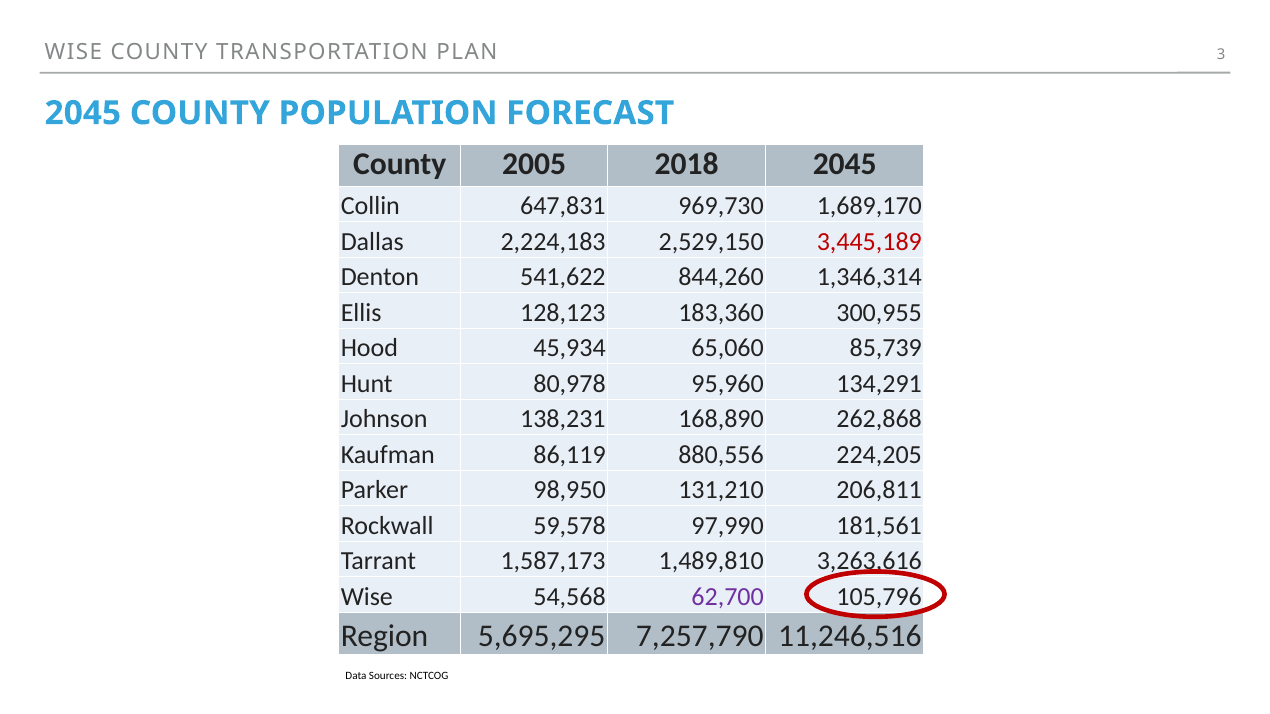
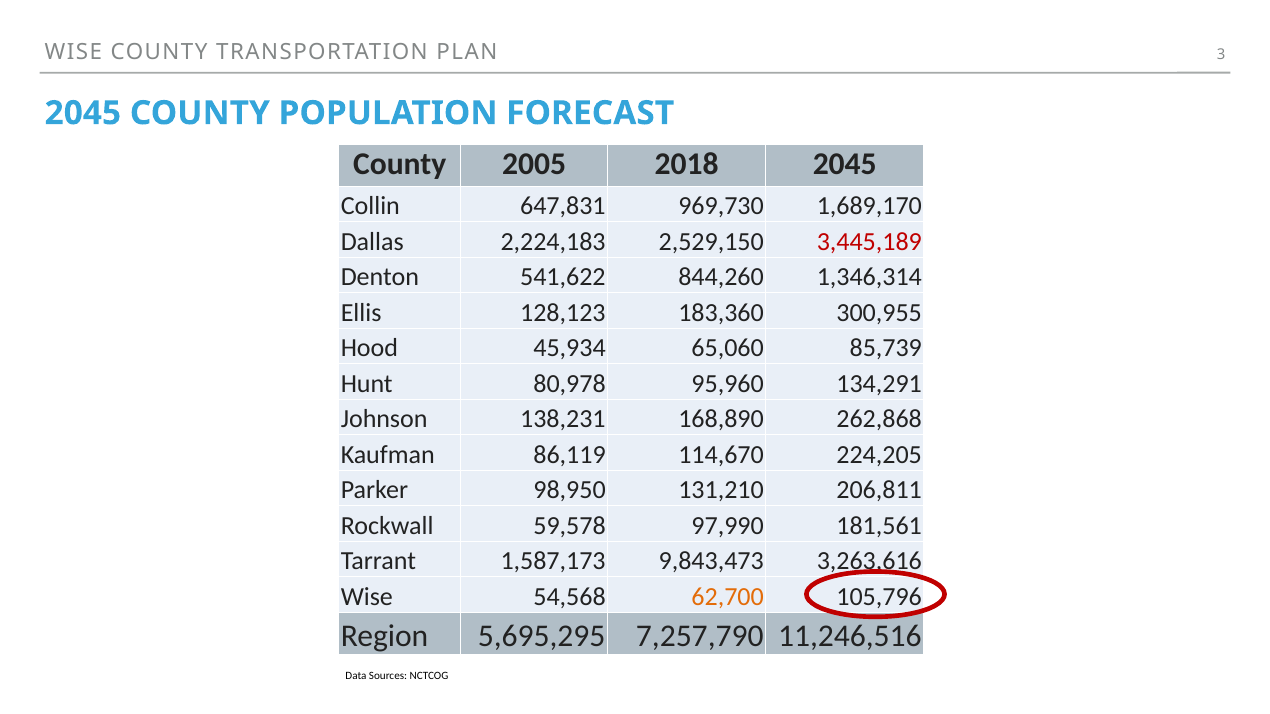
880,556: 880,556 -> 114,670 (721, 455)
1,489,810: 1,489,810 -> 9,843,473 (711, 561)
62,700 colour: purple -> orange (728, 597)
